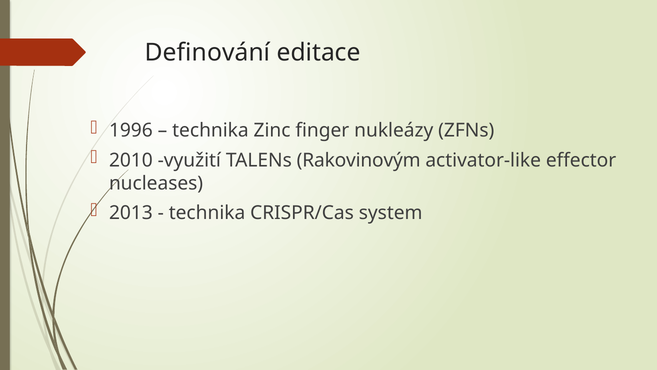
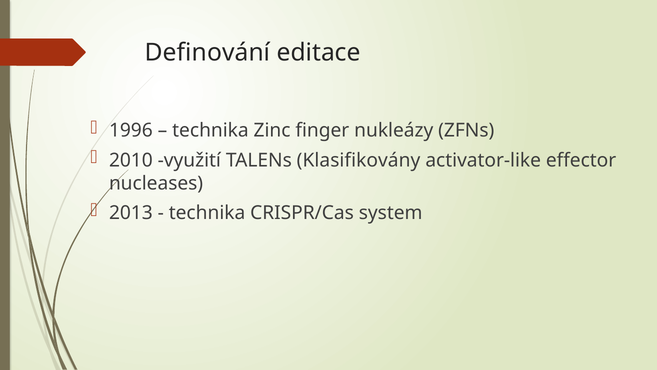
Rakovinovým: Rakovinovým -> Klasifikovány (359, 160)
